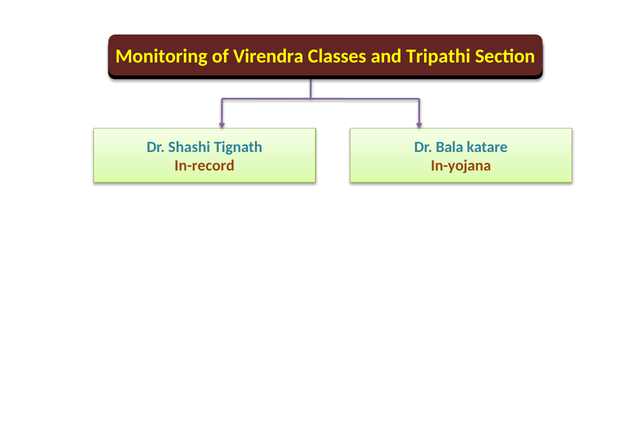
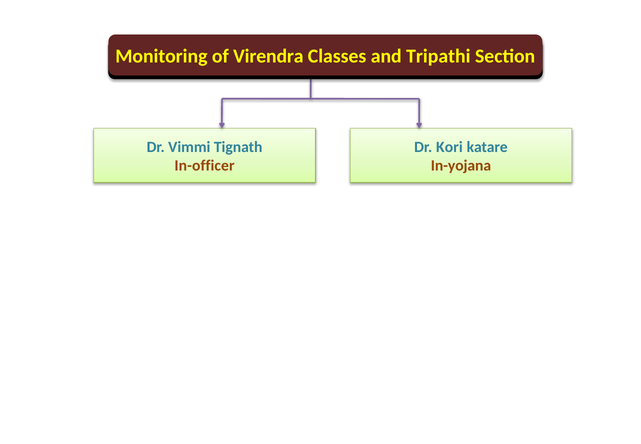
Shashi: Shashi -> Vimmi (189, 147)
Bala: Bala -> Kori (449, 147)
In-record: In-record -> In-officer (205, 166)
